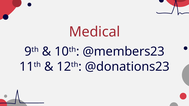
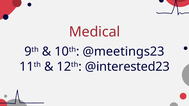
@members23: @members23 -> @meetings23 (124, 52)
@donations23: @donations23 -> @interested23 (127, 67)
